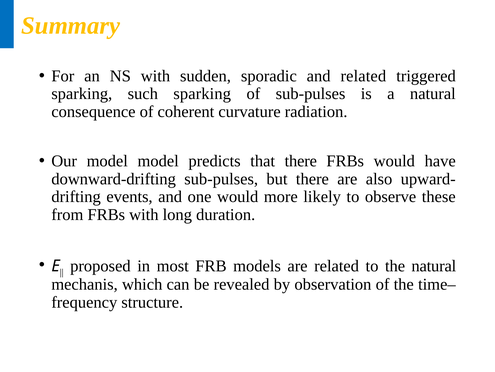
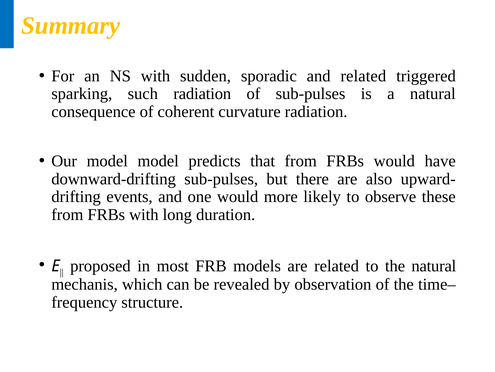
such sparking: sparking -> radiation (202, 94)
that there: there -> from (301, 161)
